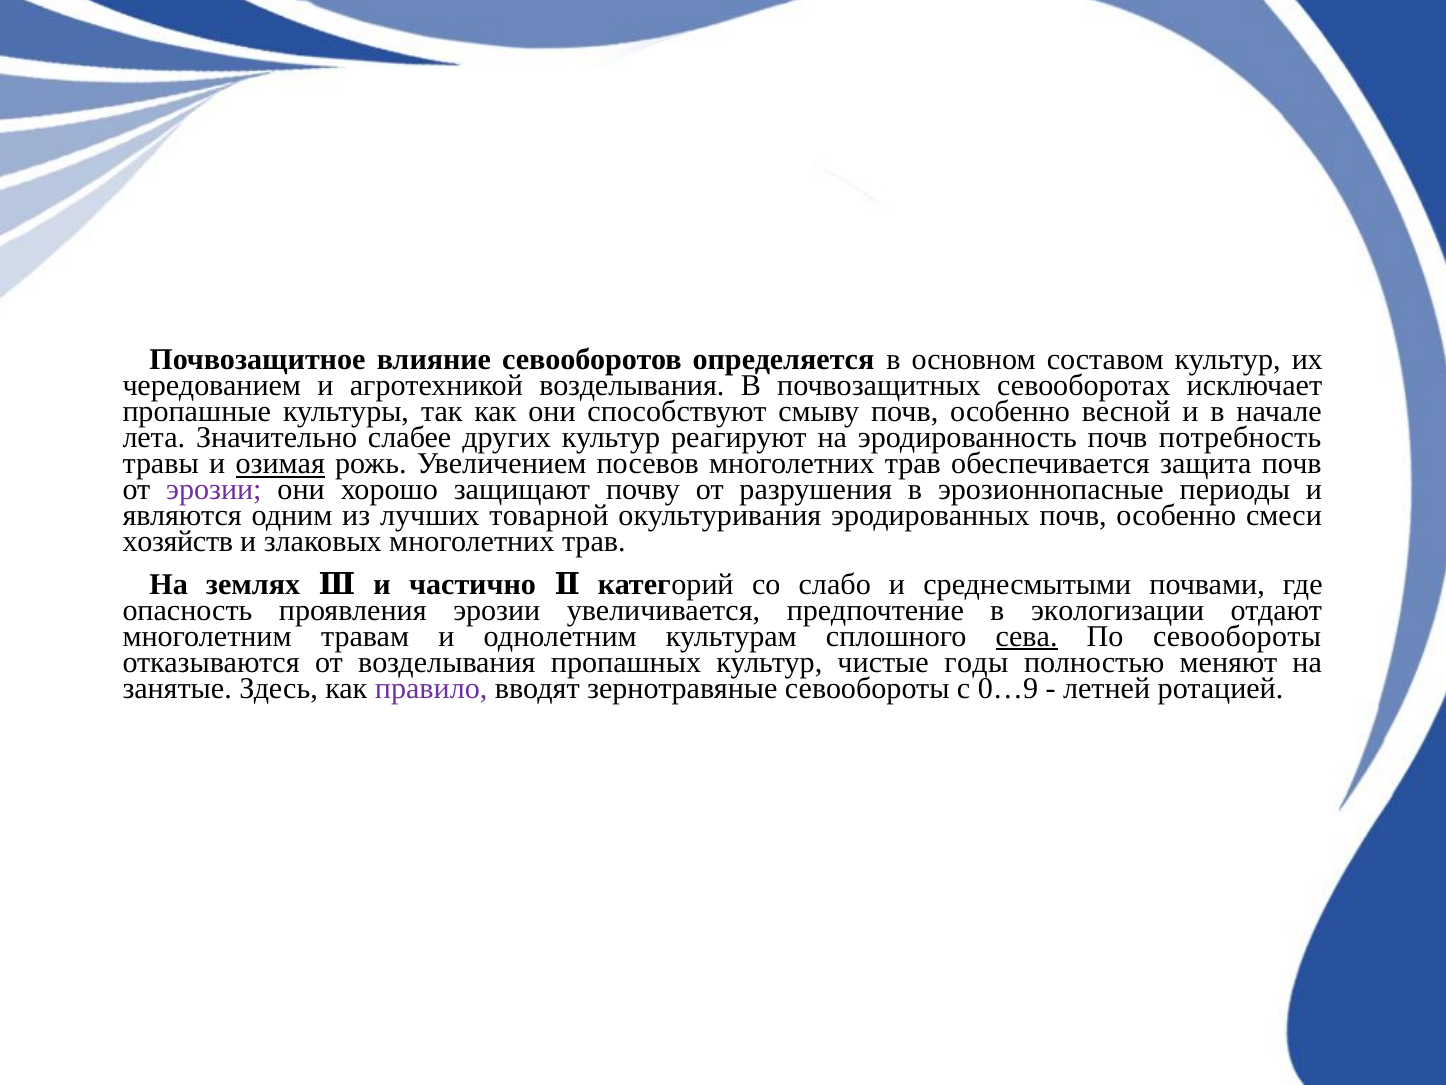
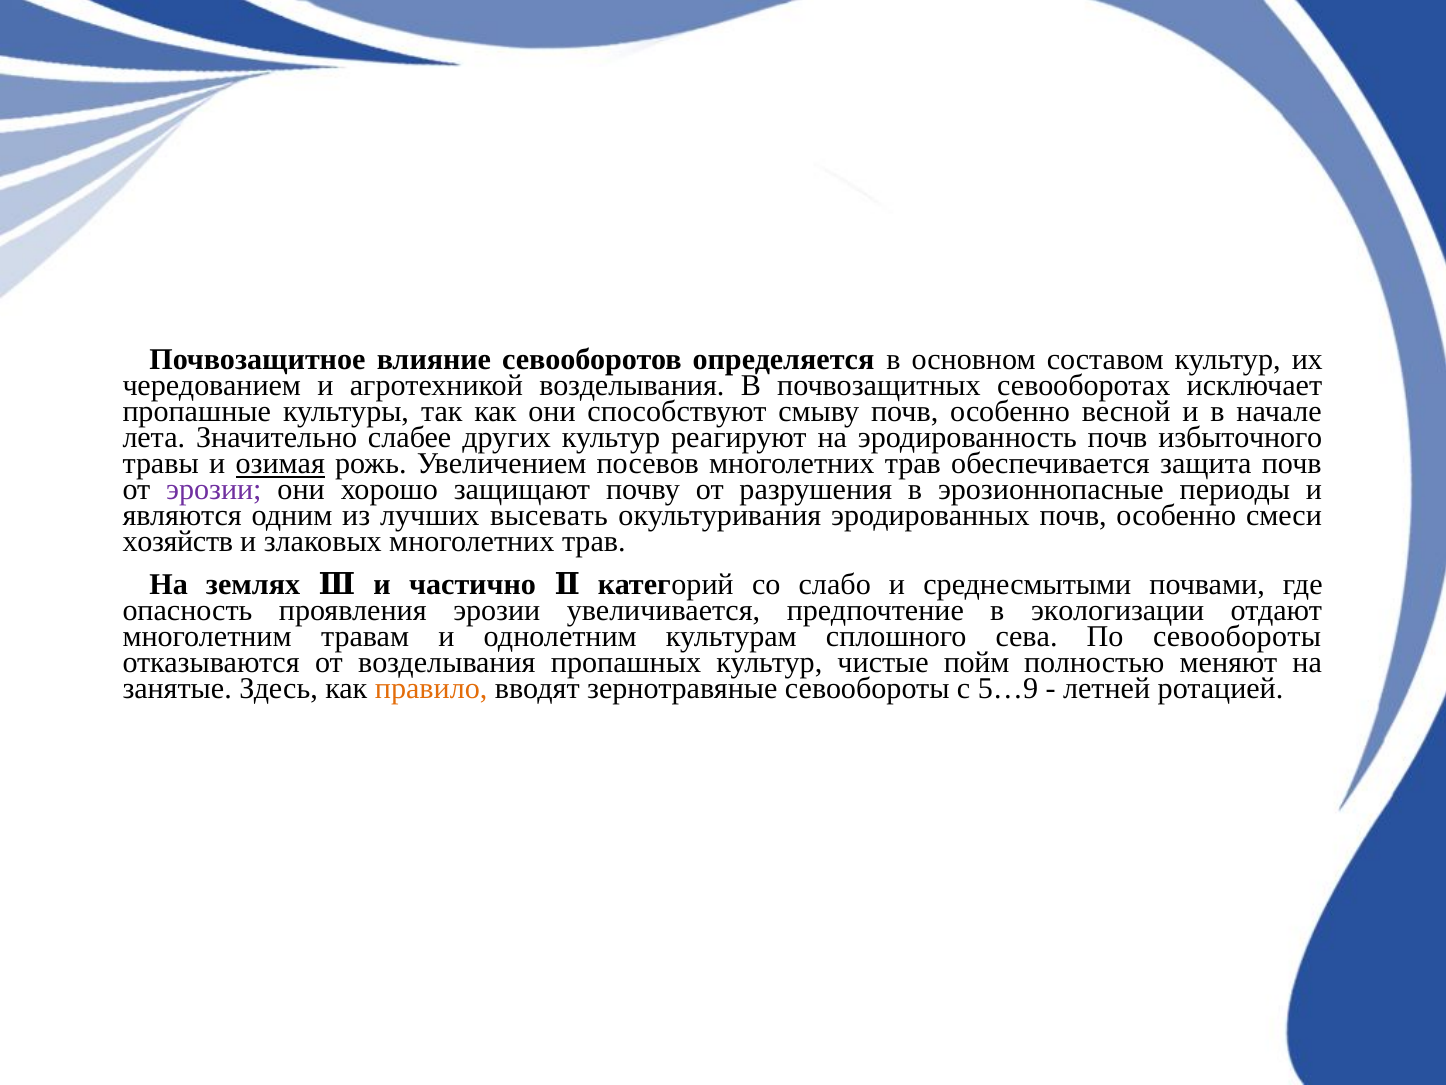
потребность: потребность -> избыточного (1240, 438)
товарной: товарной -> высевать (549, 516)
сева underline: present -> none (1027, 636)
годы: годы -> пойм (977, 662)
правило colour: purple -> orange (431, 688)
0…9: 0…9 -> 5…9 (1008, 688)
